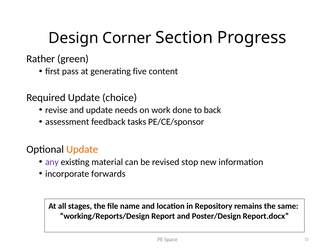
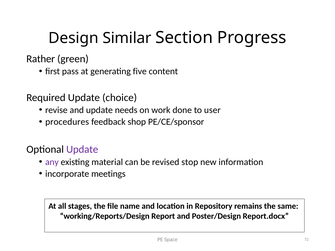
Corner: Corner -> Similar (127, 38)
back: back -> user (212, 110)
assessment: assessment -> procedures (67, 122)
tasks: tasks -> shop (137, 122)
Update colour: orange -> purple (82, 150)
forwards: forwards -> meetings (108, 174)
